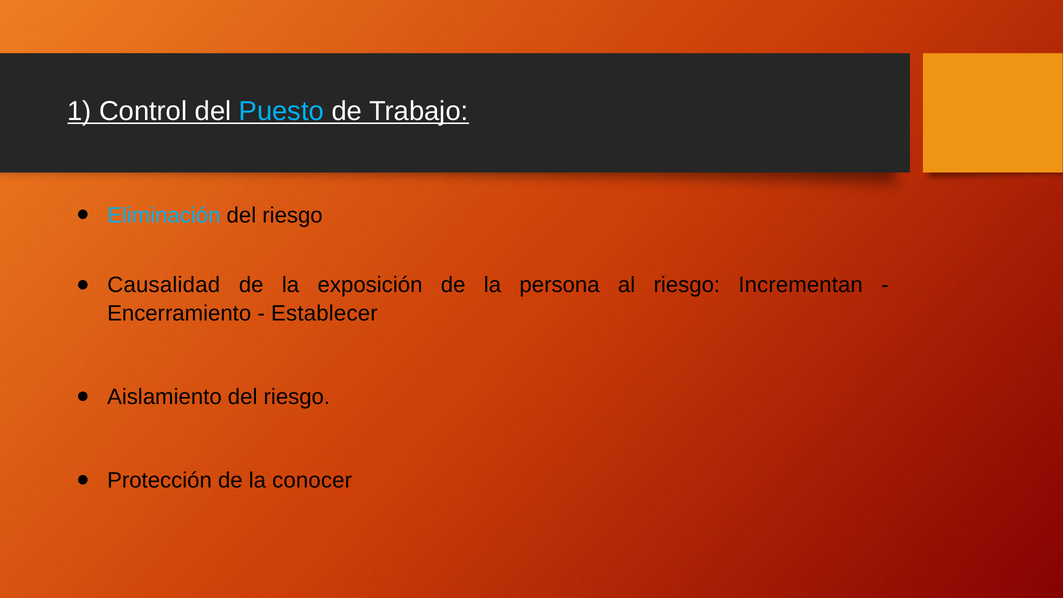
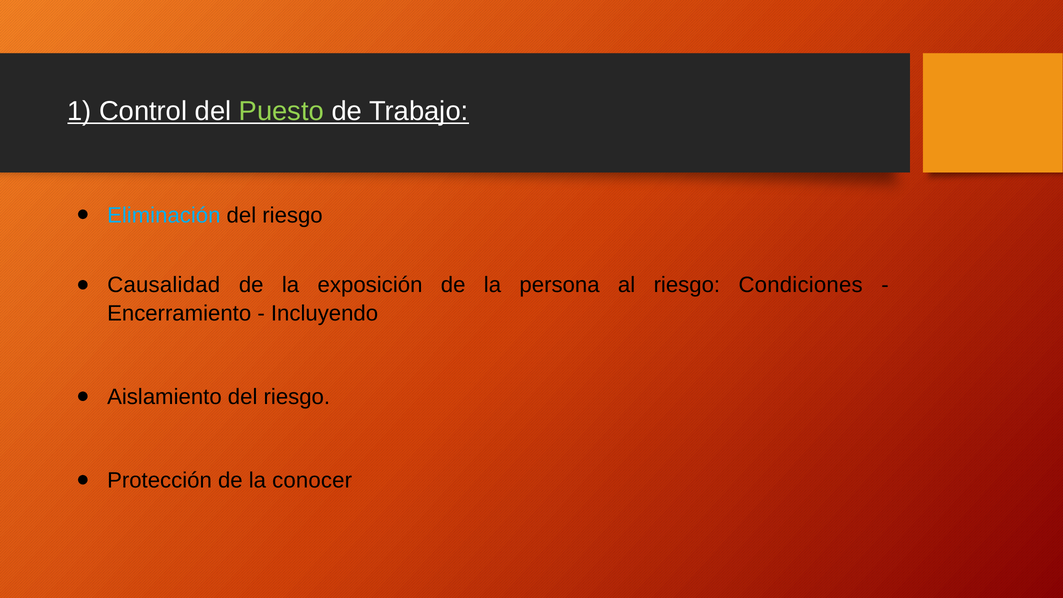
Puesto colour: light blue -> light green (281, 111)
Incrementan: Incrementan -> Condiciones (801, 285)
Establecer: Establecer -> Incluyendo (325, 313)
